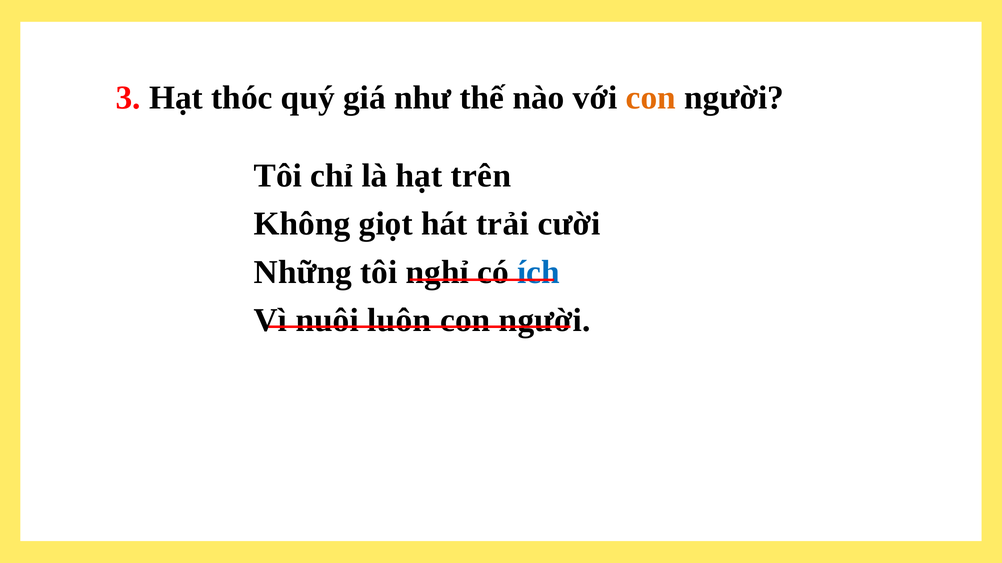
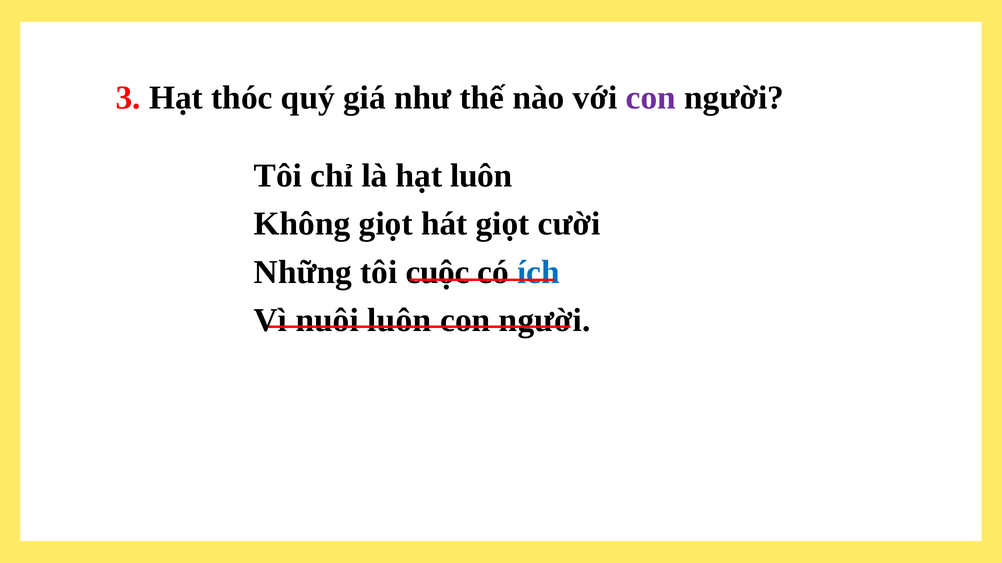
con colour: orange -> purple (651, 98)
hạt trên: trên -> luôn (481, 176)
hát trải: trải -> giọt (503, 224)
nghỉ: nghỉ -> cuộc (437, 272)
